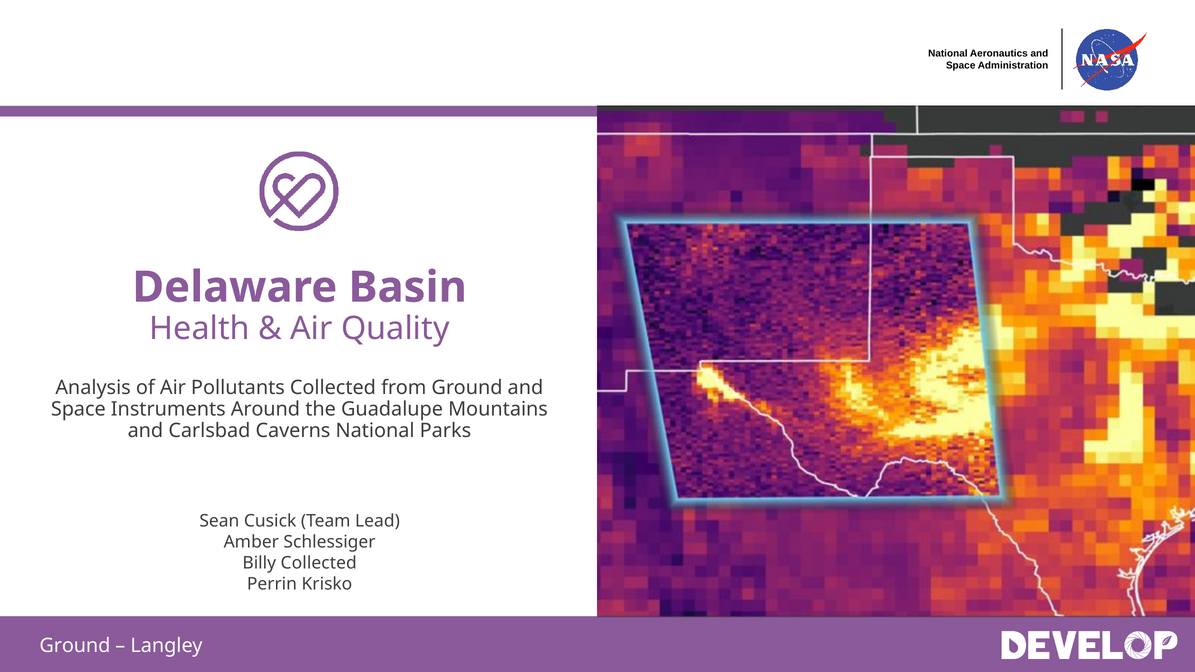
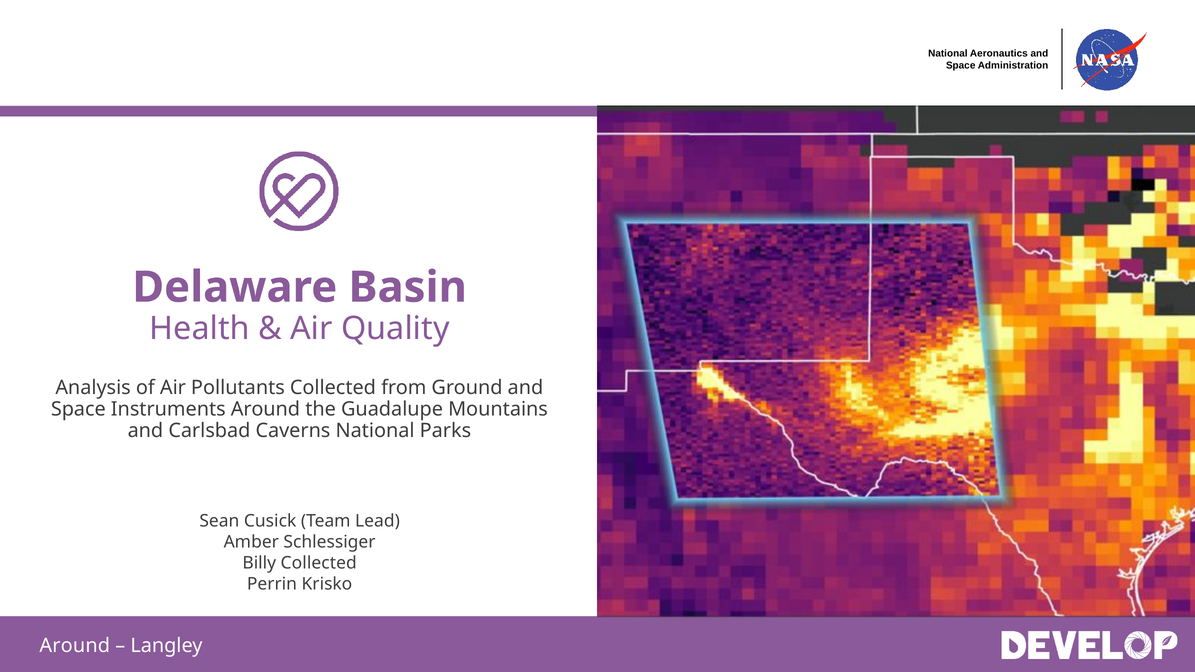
Ground: Ground -> Around (75, 646)
